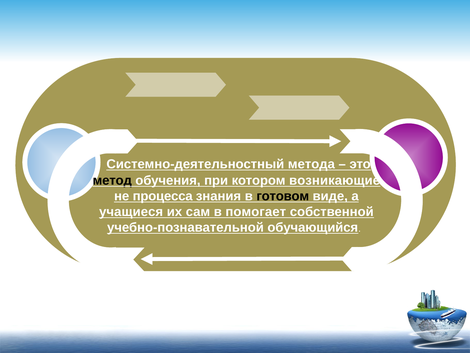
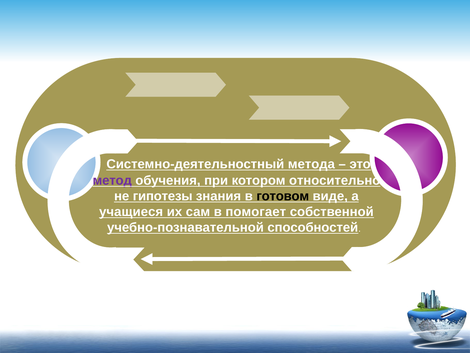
метод colour: black -> purple (112, 180)
возникающие: возникающие -> относительно (335, 180)
процесса: процесса -> гипотезы (163, 196)
обучающийся: обучающийся -> способностей (313, 227)
